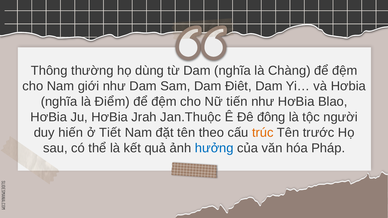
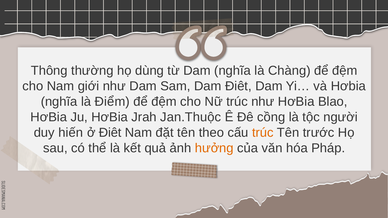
Nữ tiến: tiến -> trúc (237, 102)
đông: đông -> cồng (271, 117)
ở Tiết: Tiết -> Điêt (110, 133)
hưởng colour: blue -> orange (214, 148)
